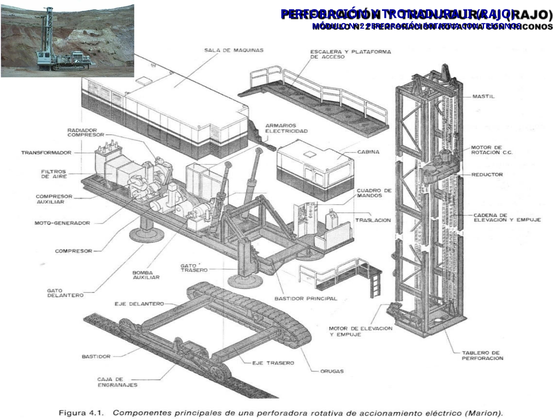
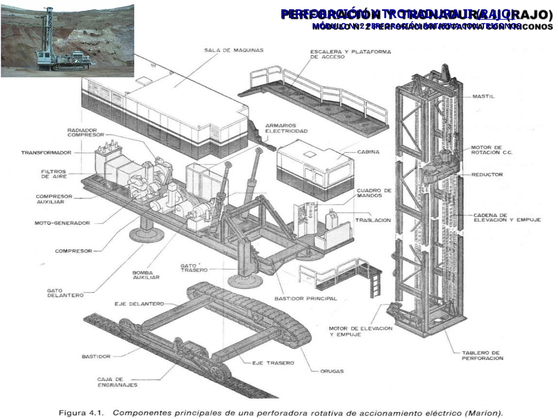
RAJO underline: none -> present (496, 14)
